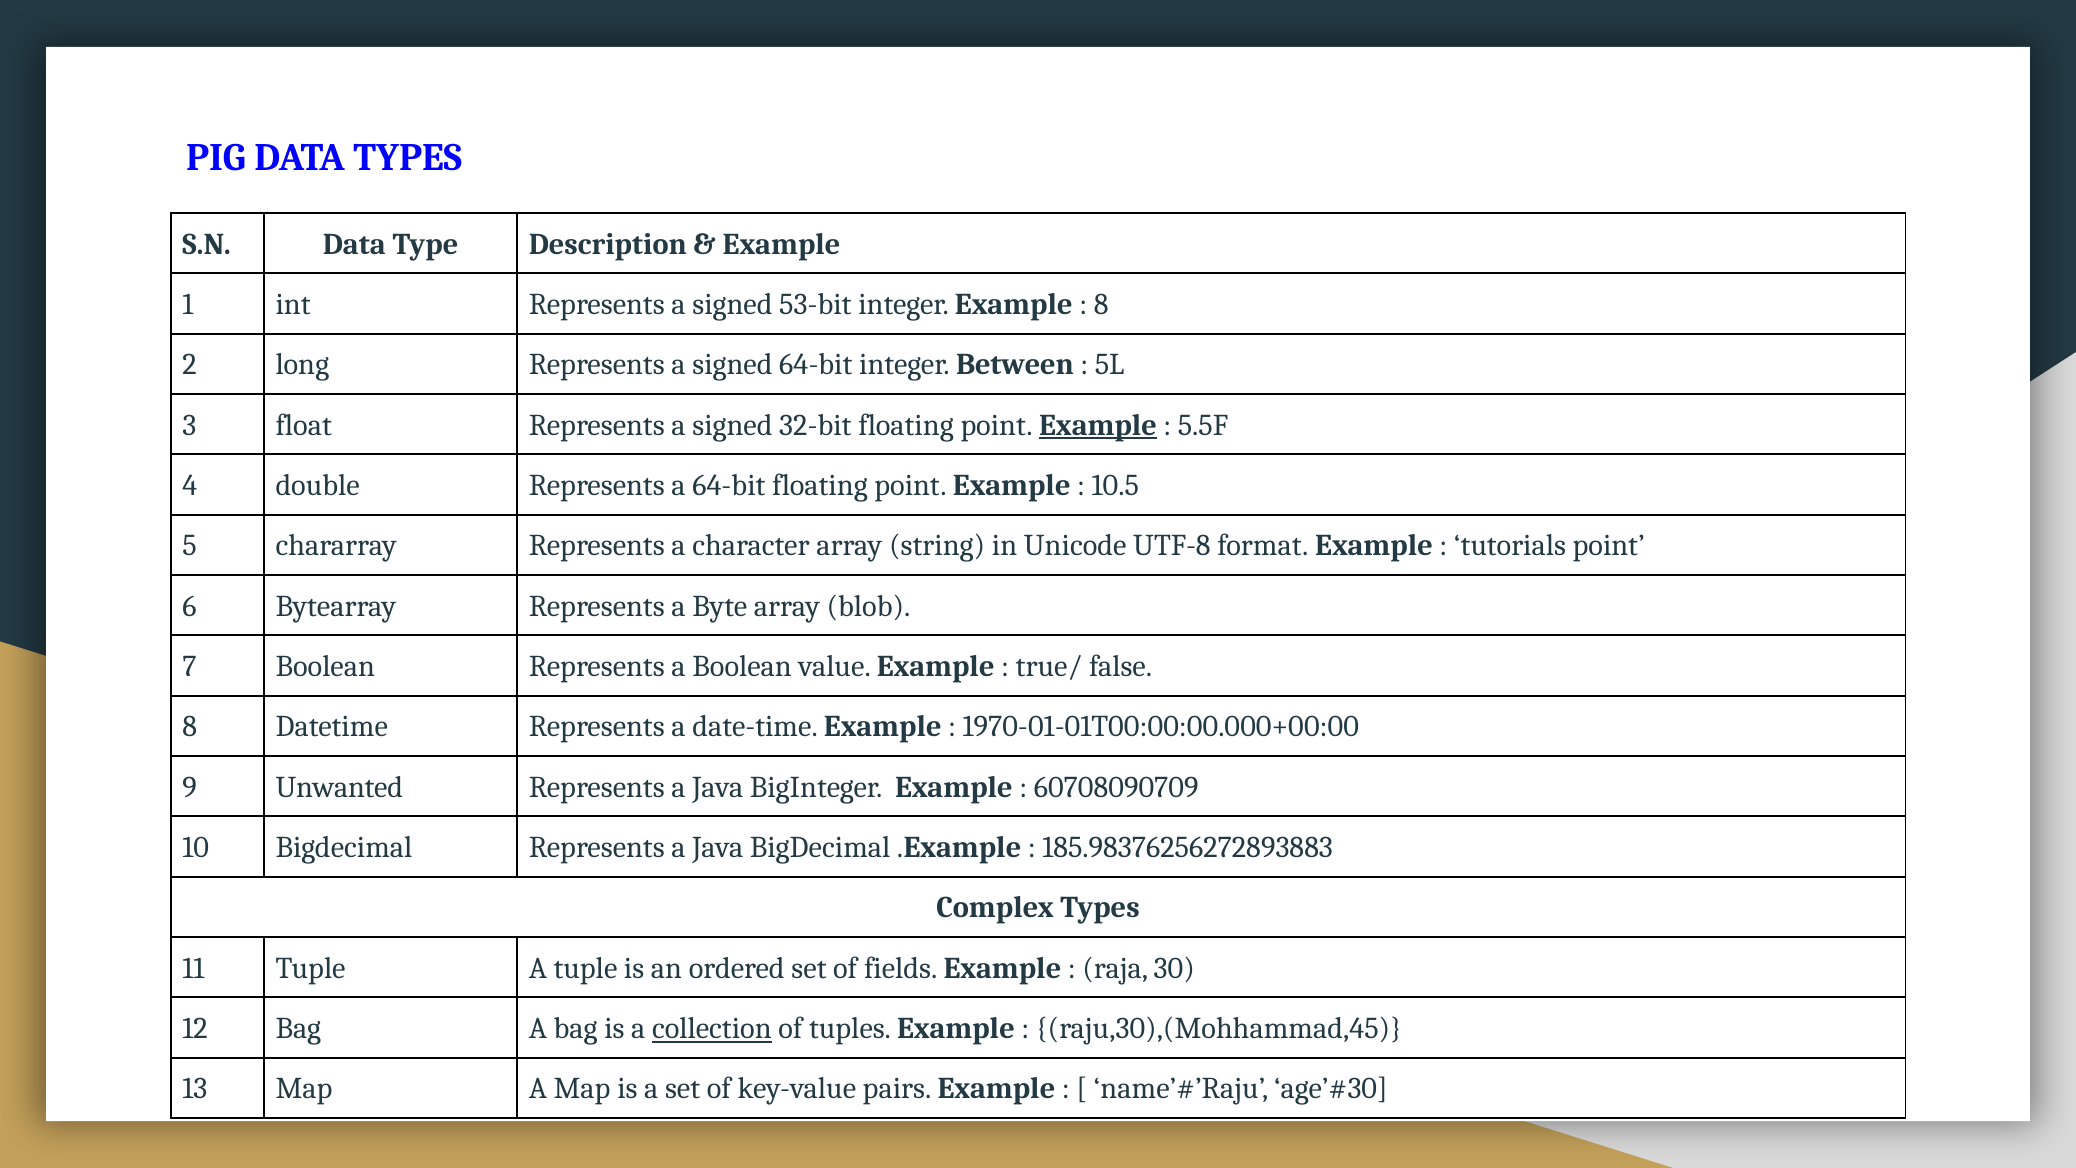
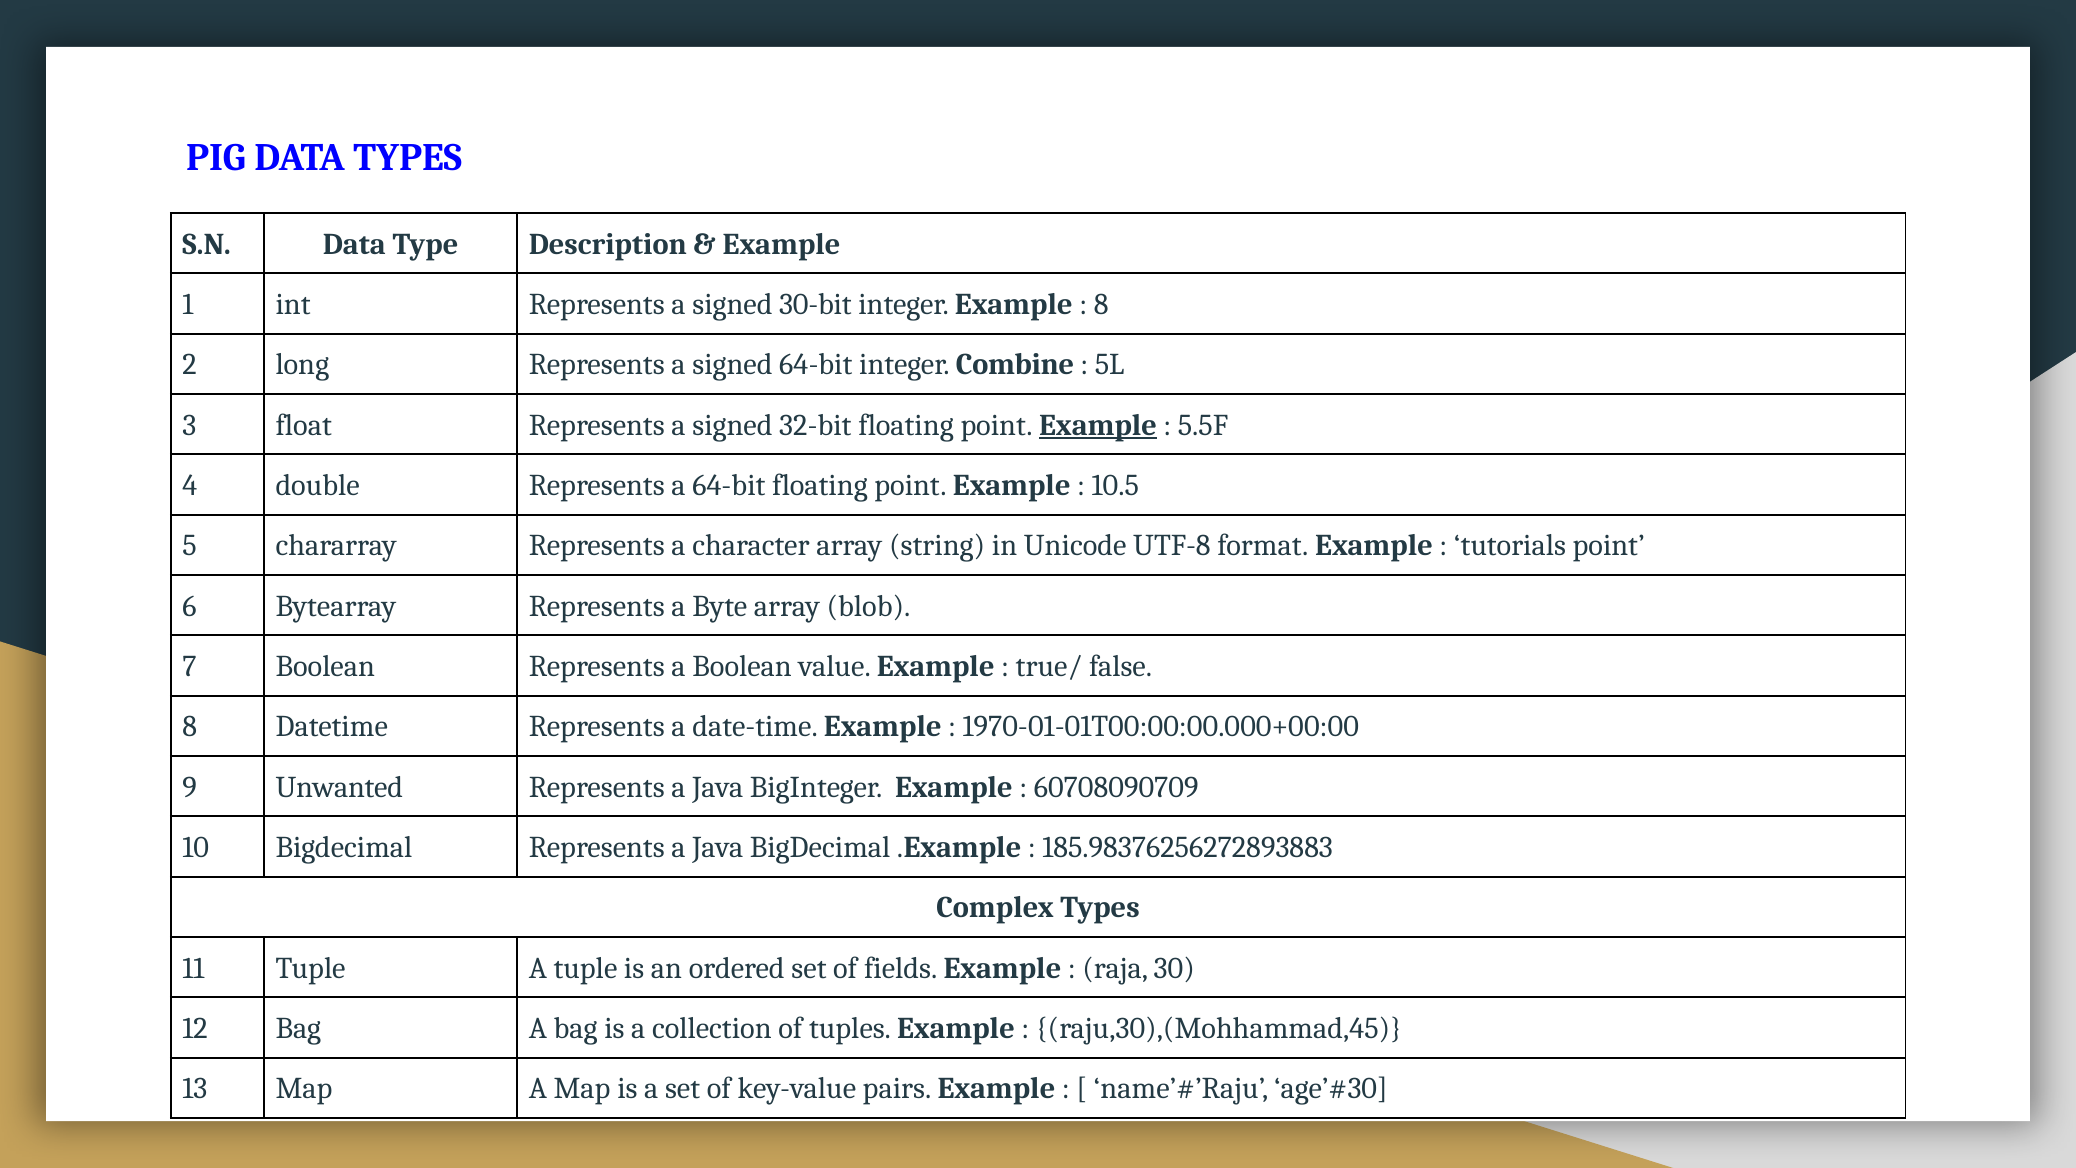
53-bit: 53-bit -> 30-bit (815, 305)
Between: Between -> Combine (1015, 365)
collection underline: present -> none (712, 1028)
